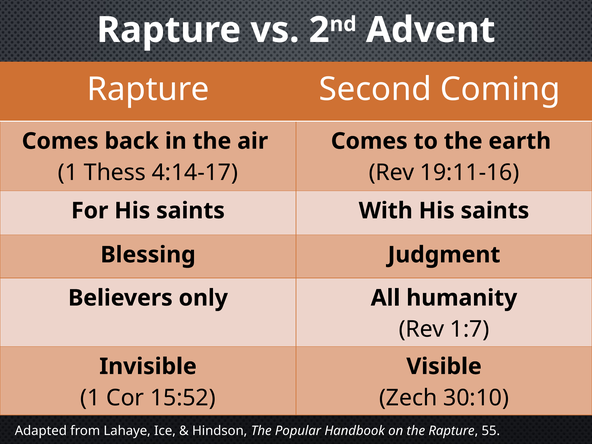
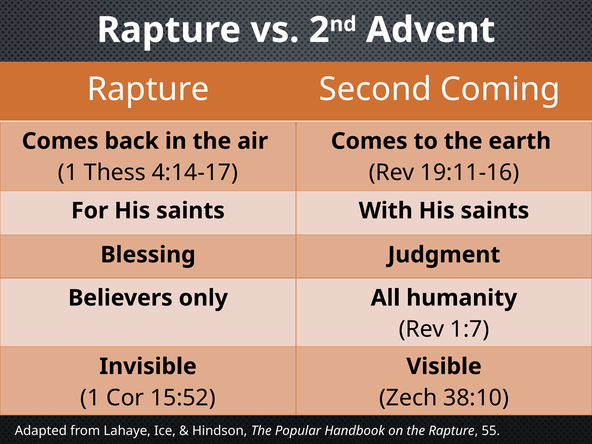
30:10: 30:10 -> 38:10 (476, 398)
